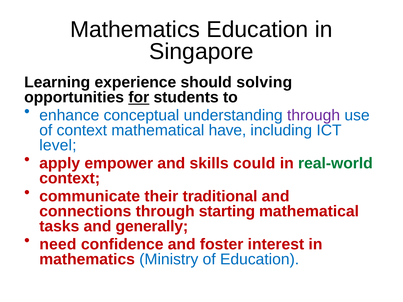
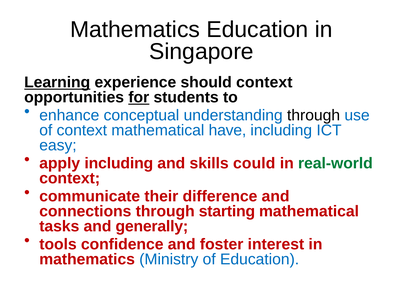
Learning underline: none -> present (57, 82)
should solving: solving -> context (264, 82)
through colour: purple -> black (314, 115)
level: level -> easy (58, 146)
apply empower: empower -> including (119, 163)
traditional: traditional -> difference (220, 196)
need: need -> tools (58, 244)
